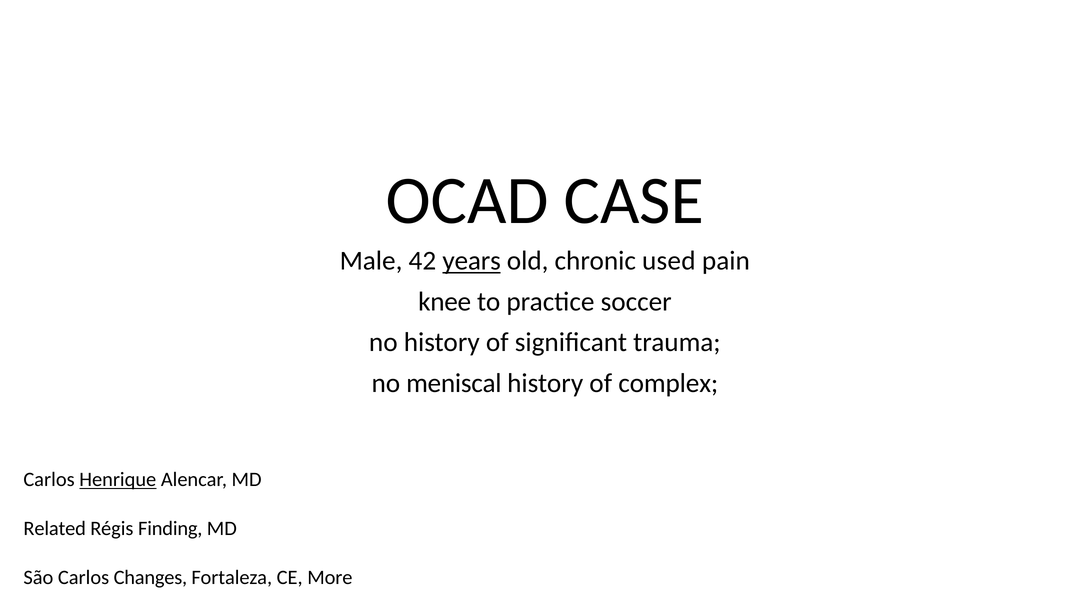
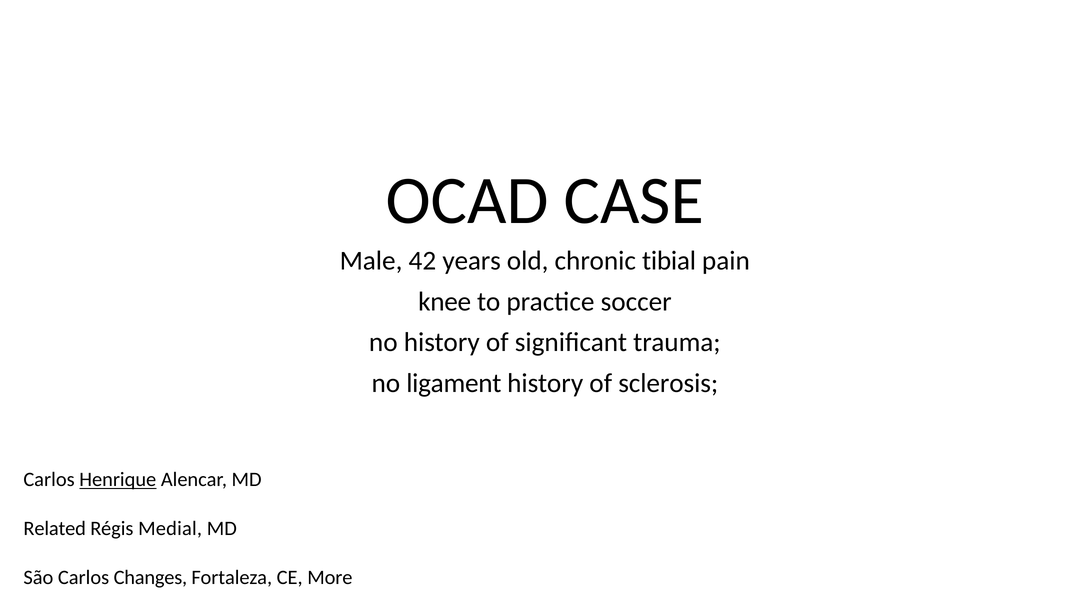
years underline: present -> none (472, 261)
used: used -> tibial (669, 261)
meniscal: meniscal -> ligament (454, 383)
complex: complex -> sclerosis (668, 383)
Finding: Finding -> Medial (170, 529)
